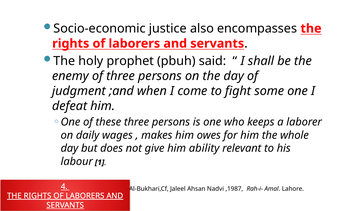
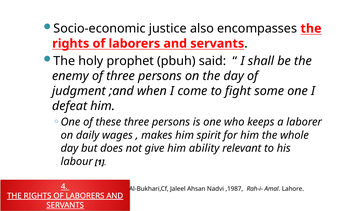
owes: owes -> spirit (209, 135)
